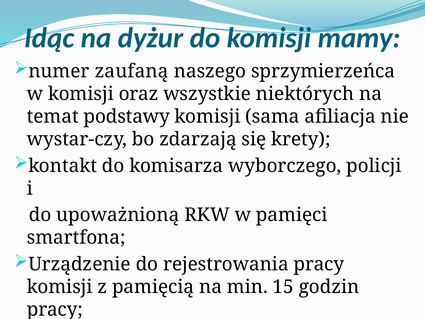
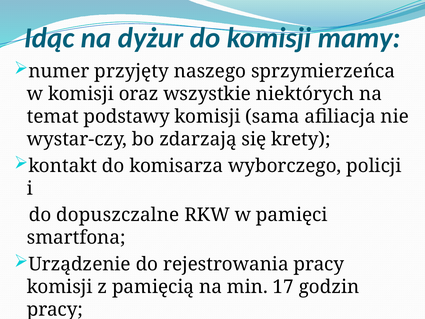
zaufaną: zaufaną -> przyjęty (132, 71)
upoważnioną: upoważnioną -> dopuszczalne (118, 215)
15: 15 -> 17 (283, 287)
